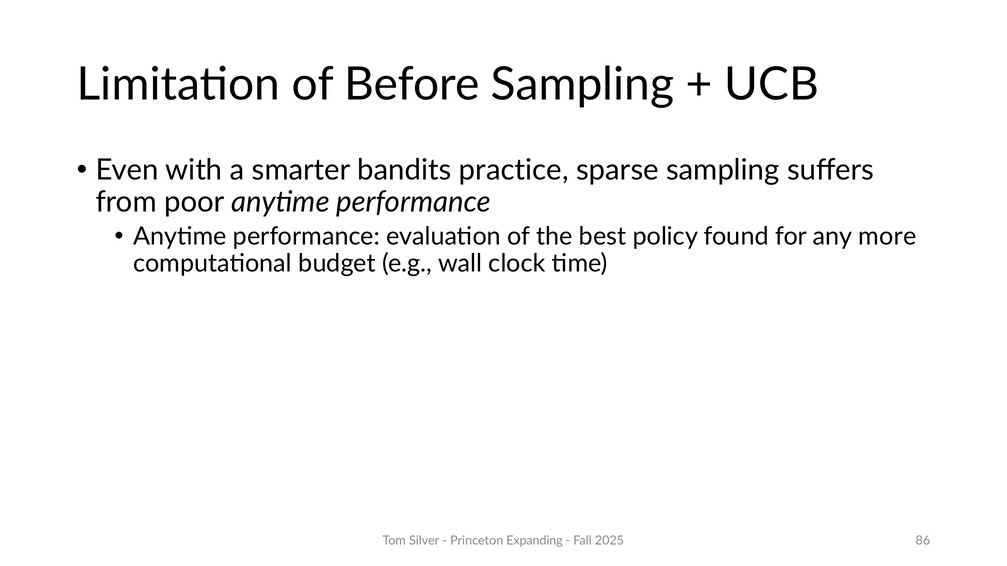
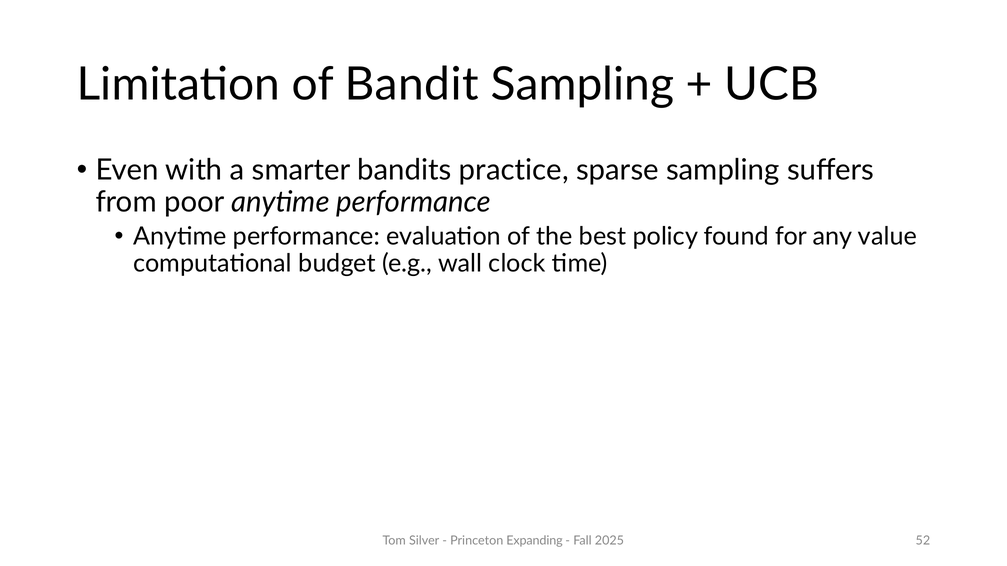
Before: Before -> Bandit (412, 85)
more: more -> value (887, 237)
86: 86 -> 52 (923, 541)
